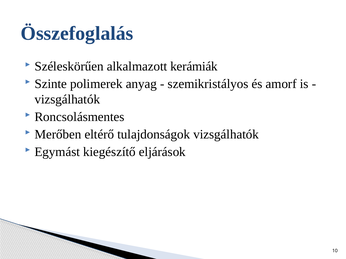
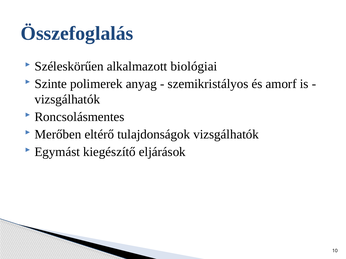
kerámiák: kerámiák -> biológiai (194, 66)
